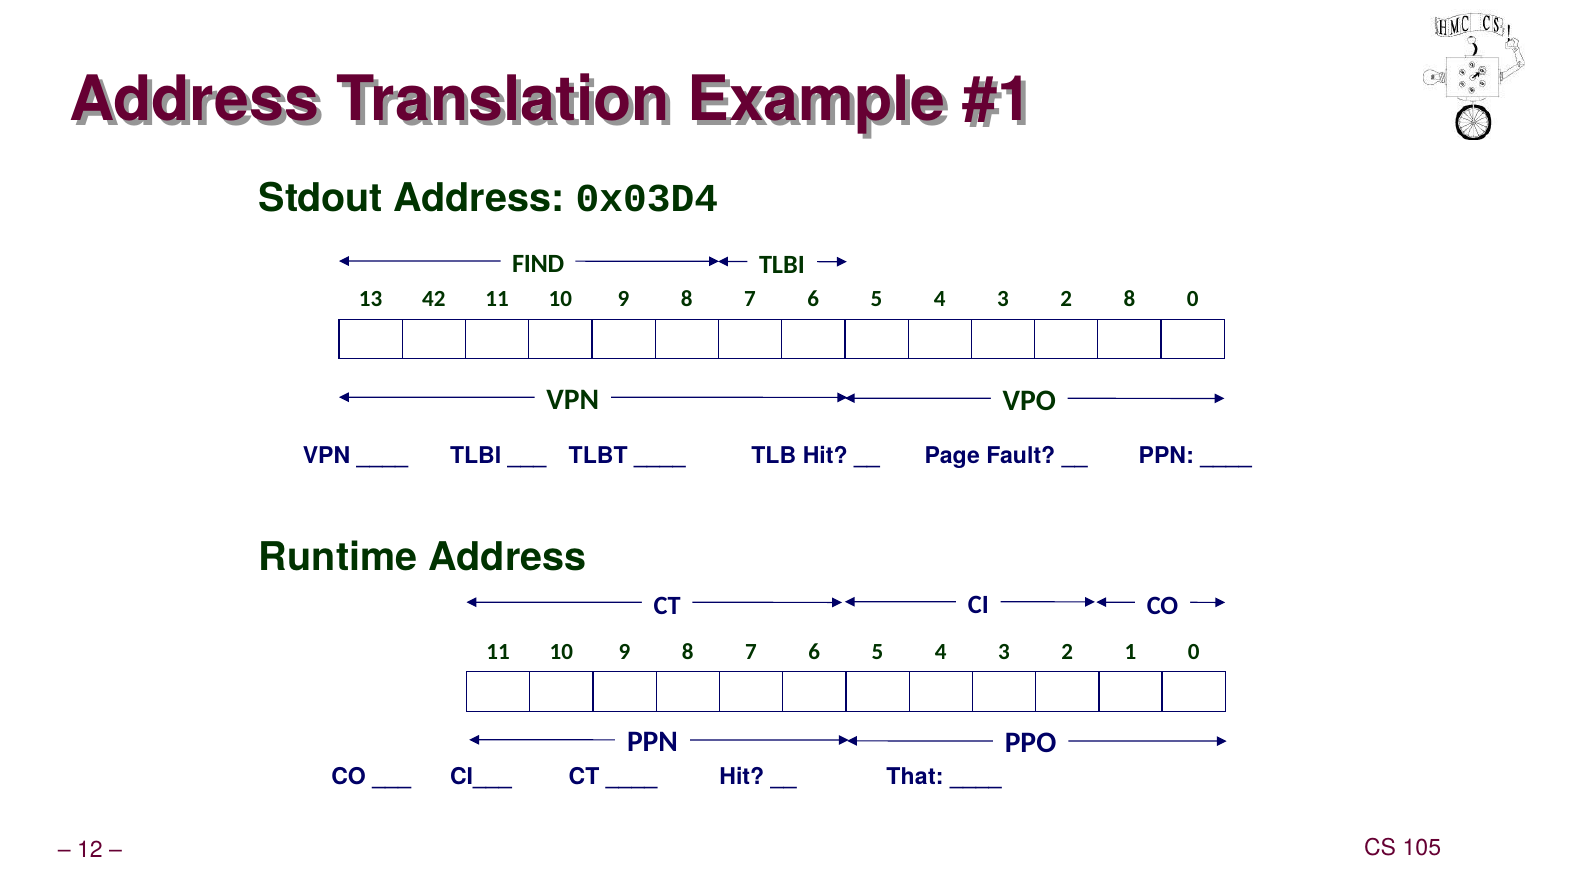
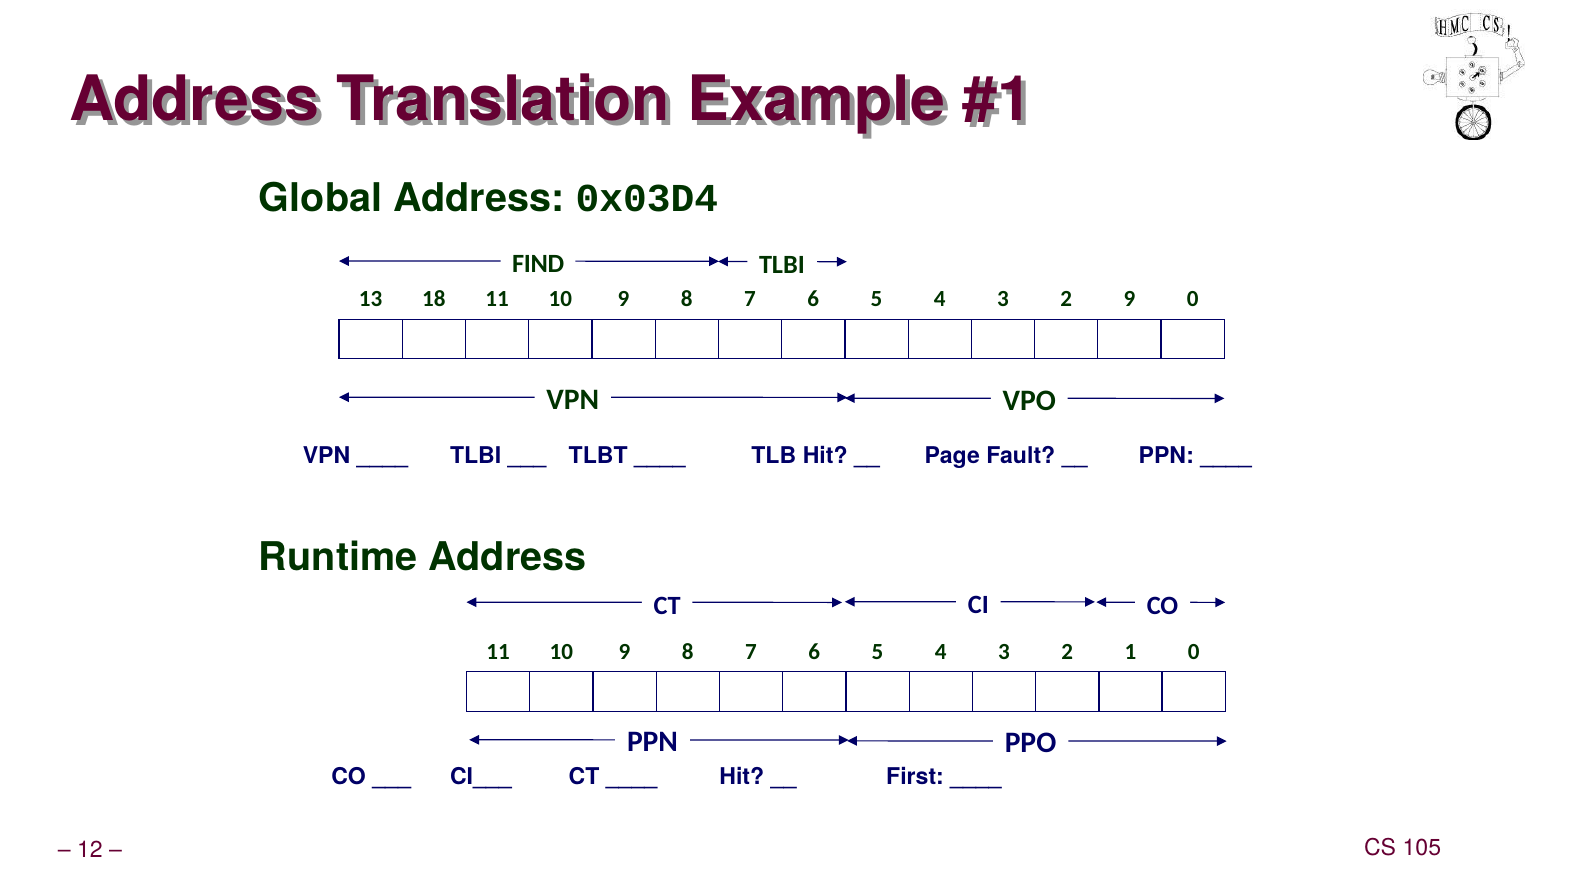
Stdout: Stdout -> Global (321, 198)
42: 42 -> 18 (434, 299)
2 8: 8 -> 9 (1129, 299)
That: That -> First (915, 777)
